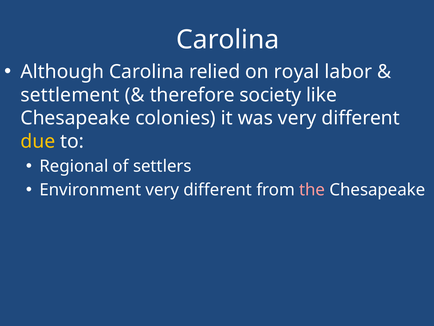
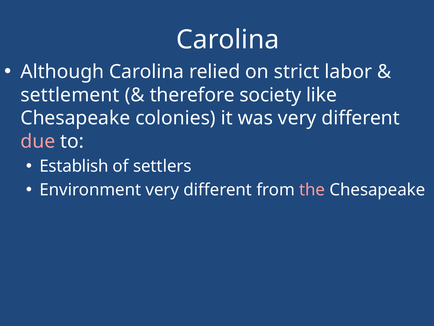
royal: royal -> strict (297, 72)
due colour: yellow -> pink (38, 141)
Regional: Regional -> Establish (74, 166)
